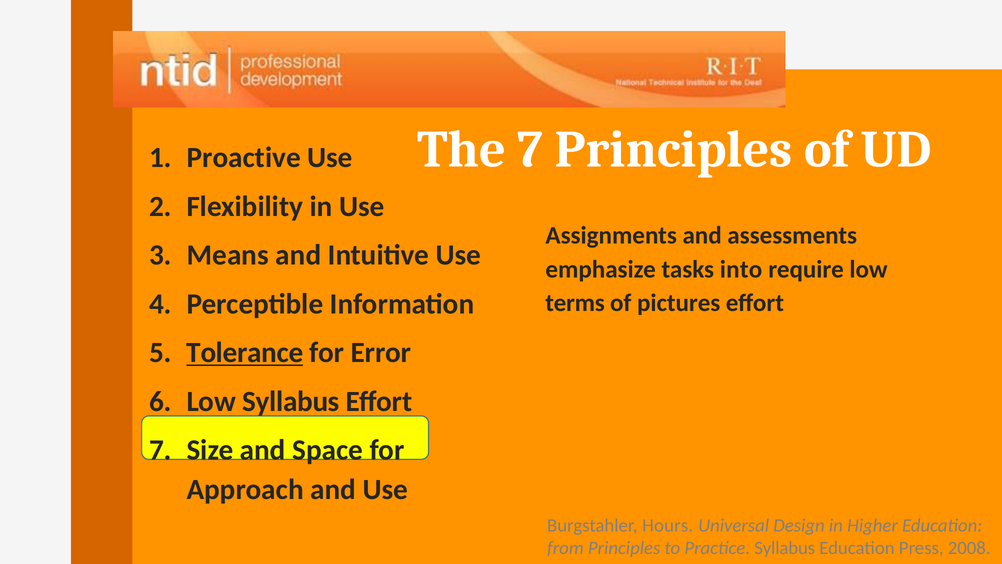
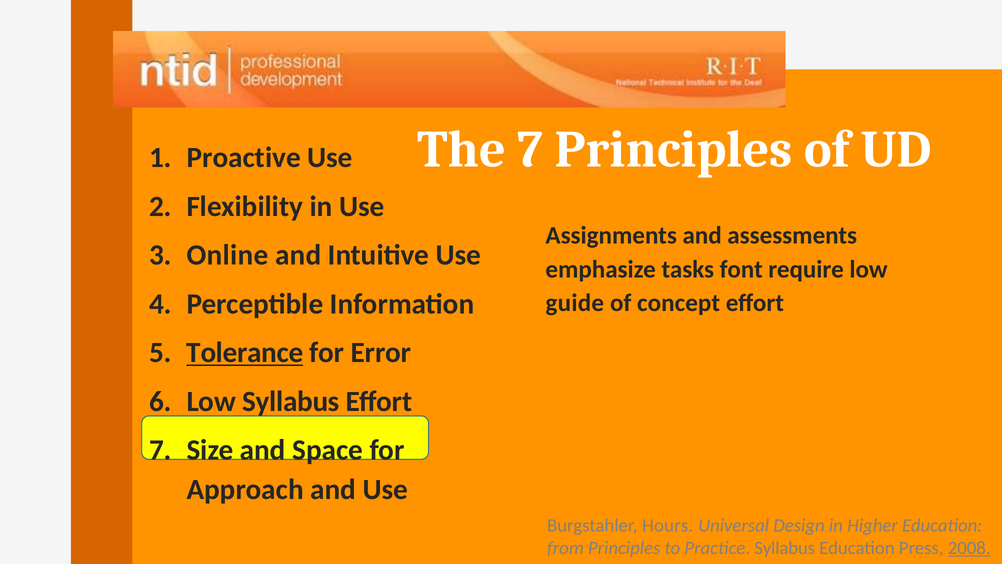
Means: Means -> Online (228, 255)
into: into -> font (741, 269)
terms: terms -> guide (575, 303)
pictures: pictures -> concept (679, 303)
2008 underline: none -> present (969, 548)
